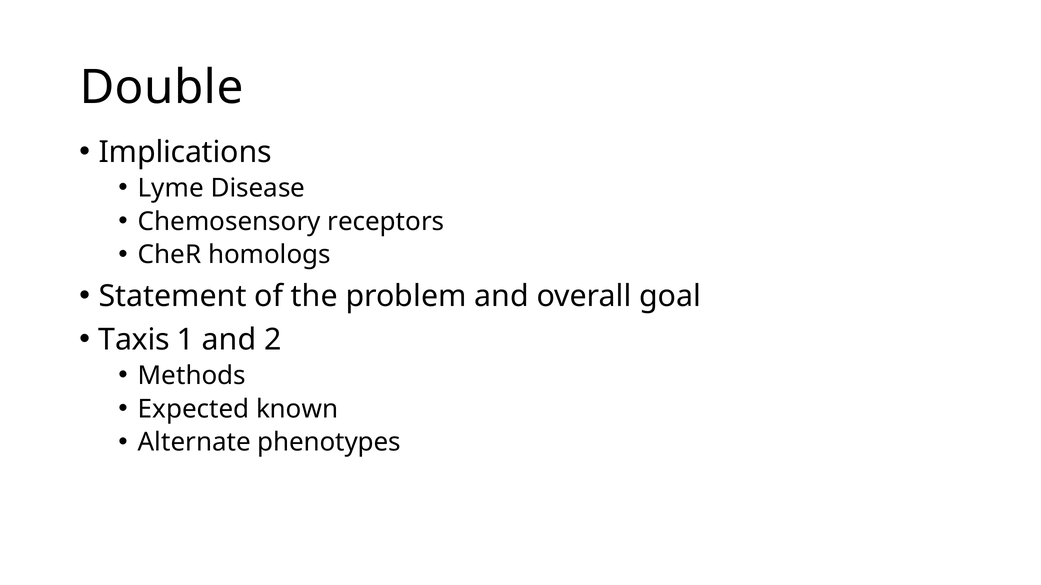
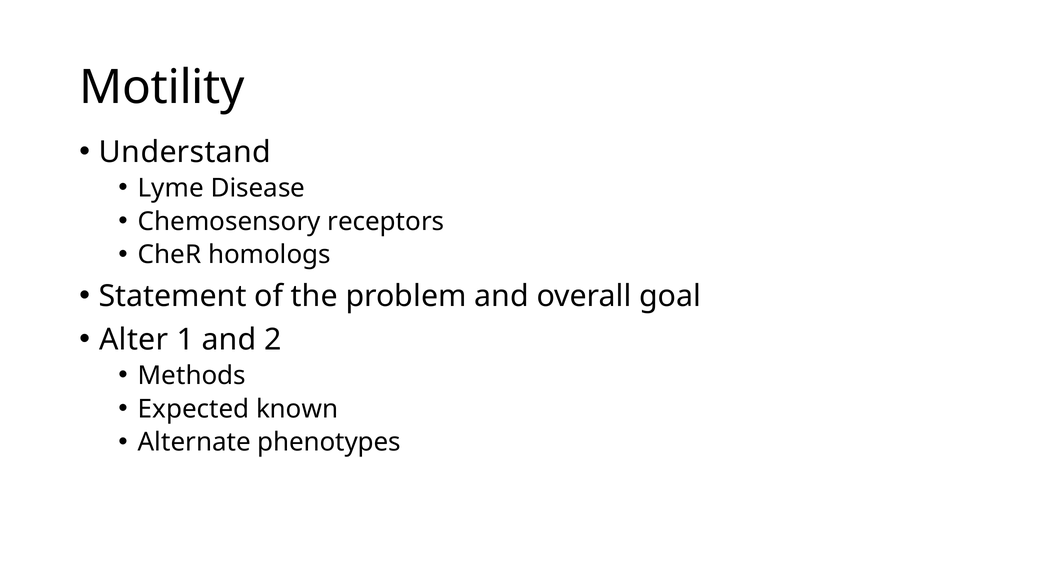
Double: Double -> Motility (162, 87)
Implications: Implications -> Understand (185, 152)
Taxis: Taxis -> Alter (134, 340)
